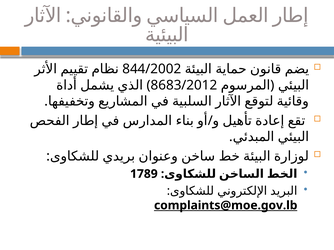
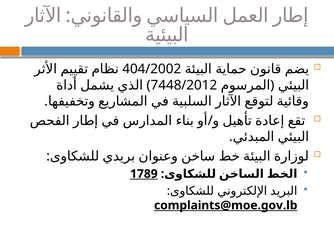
844/2002: 844/2002 -> 404/2002 (152, 69)
8683/2012: 8683/2012 -> 7448/2012 (184, 85)
1789 underline: none -> present (144, 174)
